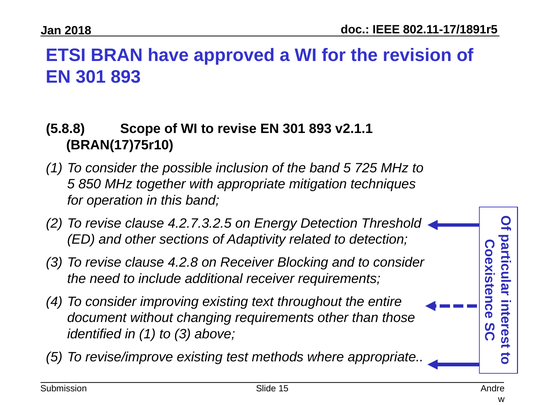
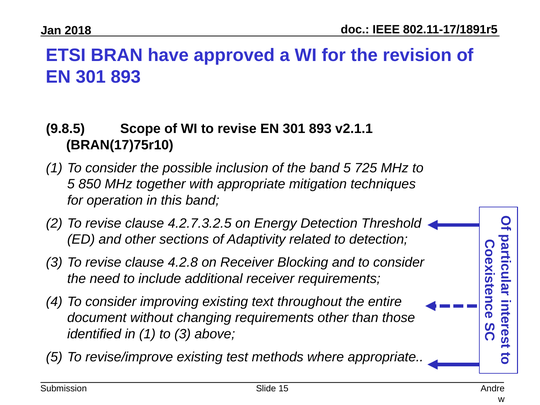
5.8.8: 5.8.8 -> 9.8.5 (65, 129)
